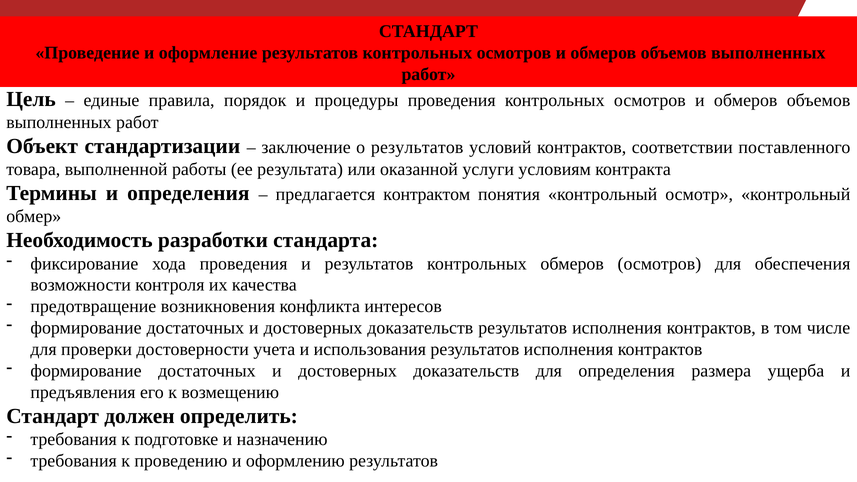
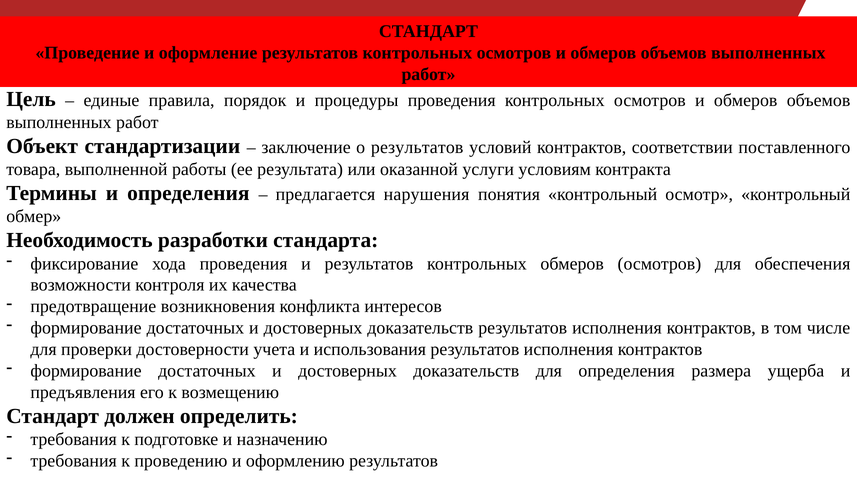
контрактом: контрактом -> нарушения (427, 194)
